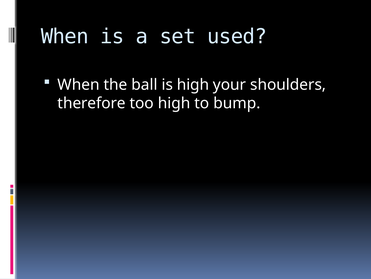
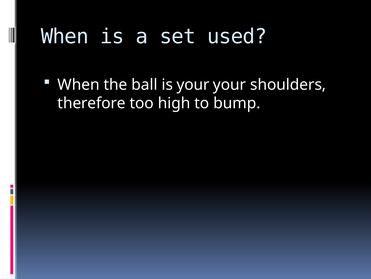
is high: high -> your (193, 85)
